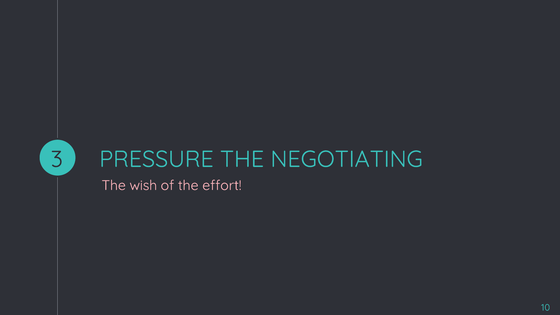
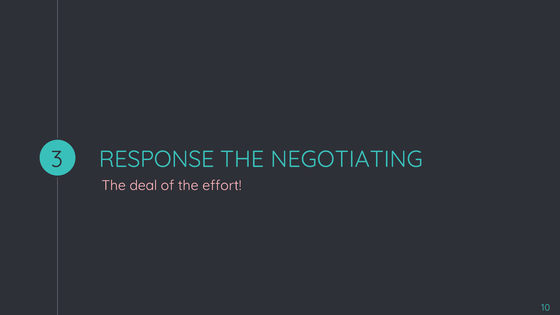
PRESSURE: PRESSURE -> RESPONSE (157, 159)
wish: wish -> deal (143, 185)
